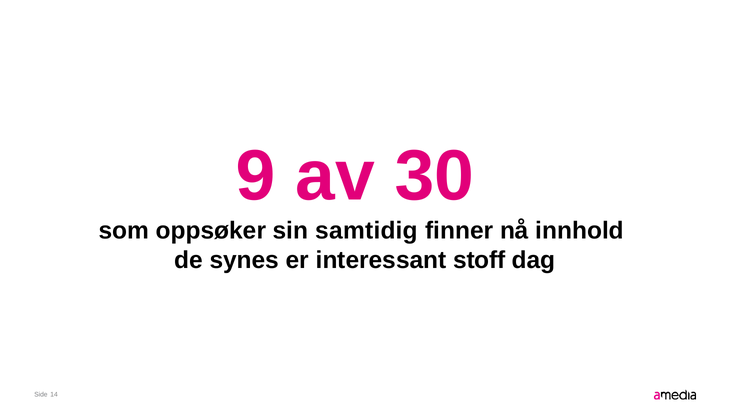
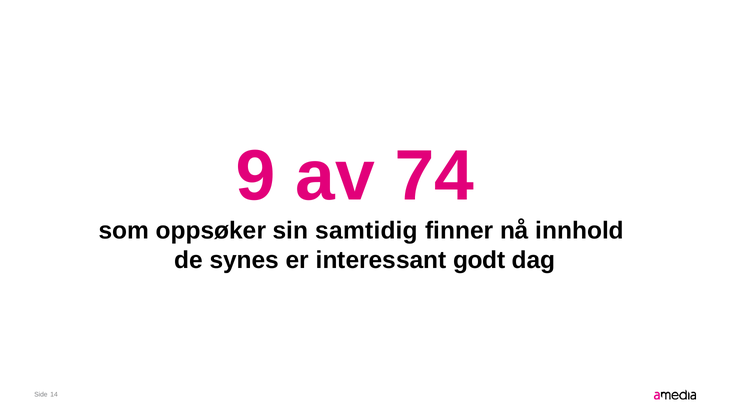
30: 30 -> 74 (434, 177)
stoff: stoff -> godt (479, 260)
